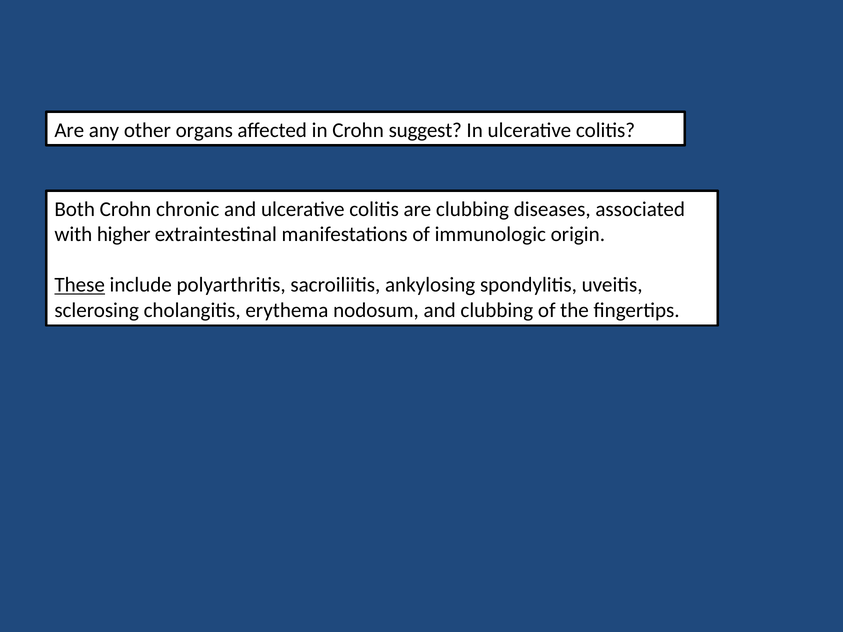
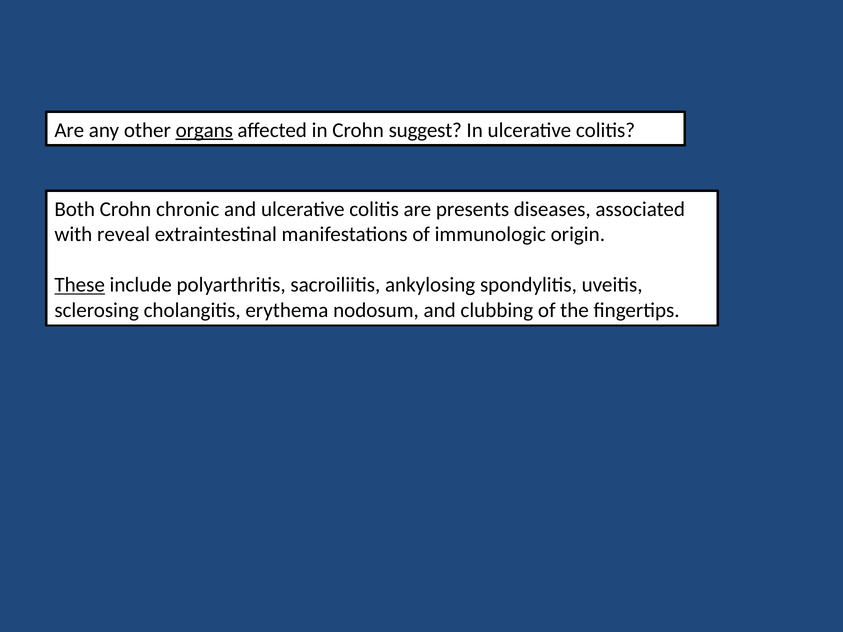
organs underline: none -> present (204, 130)
are clubbing: clubbing -> presents (473, 209)
higher: higher -> reveal (124, 235)
